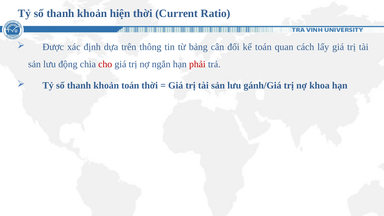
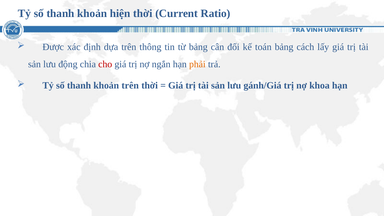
toán quan: quan -> bảng (284, 47)
phải colour: red -> orange (197, 64)
khoản toán: toán -> trên (130, 86)
